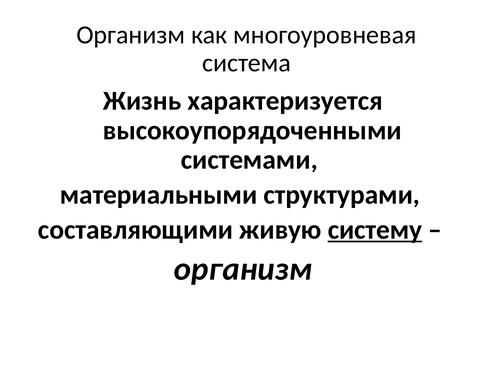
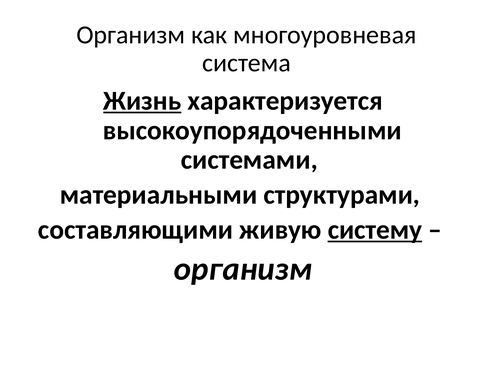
Жизнь underline: none -> present (142, 101)
